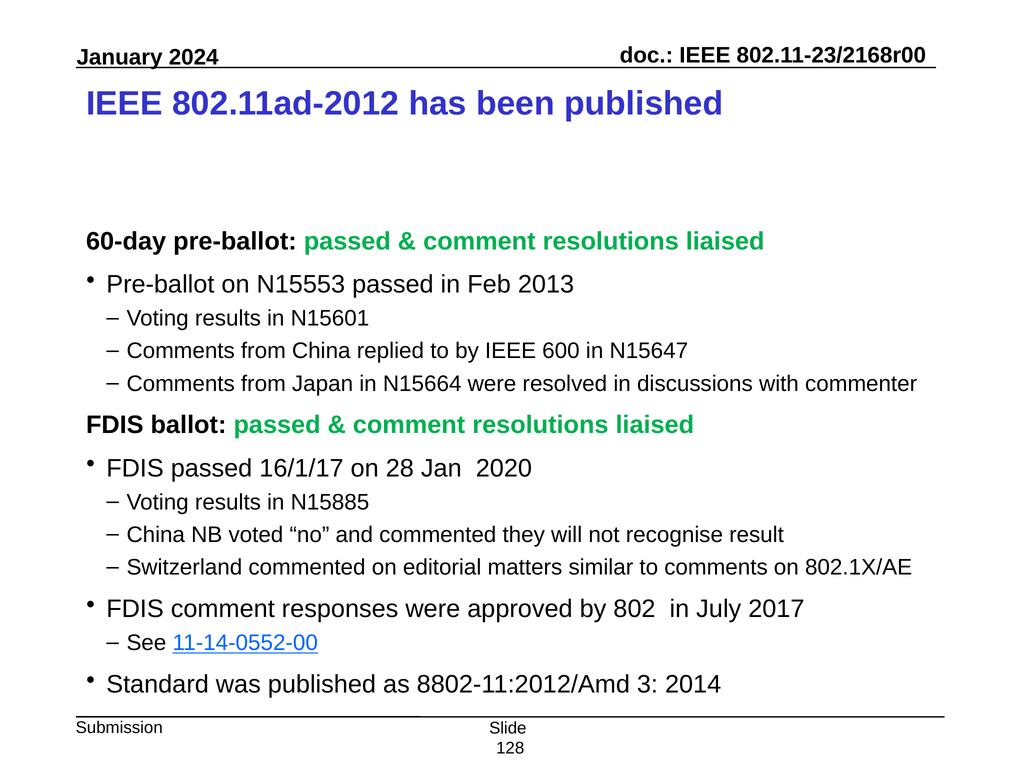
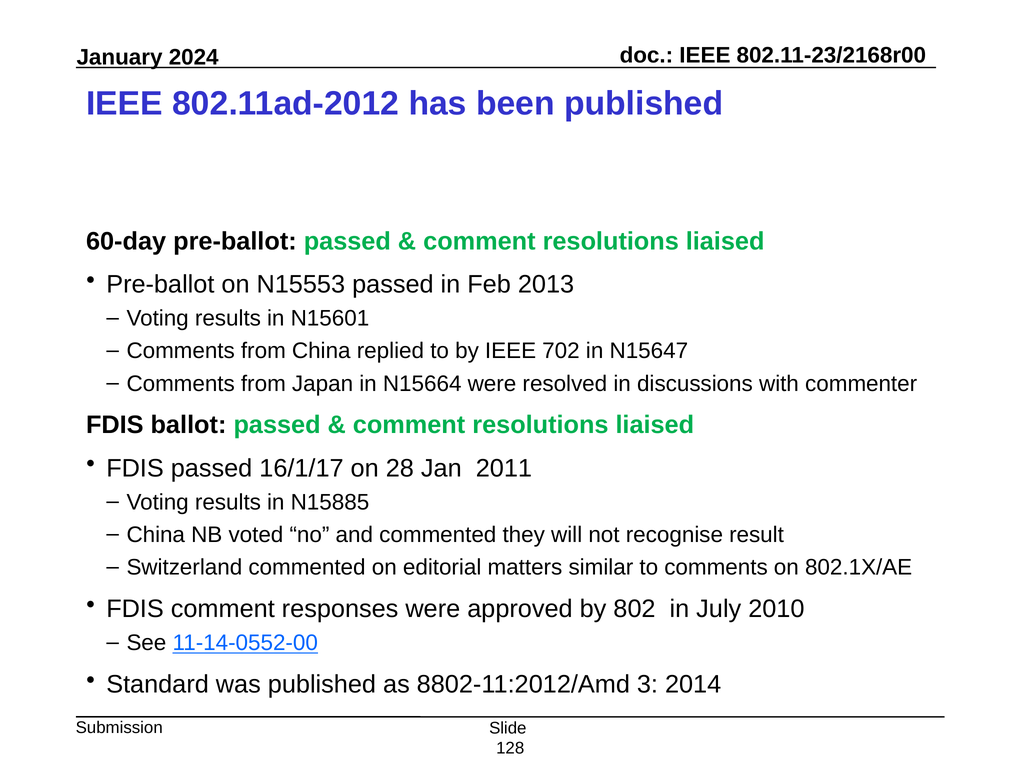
600: 600 -> 702 (561, 351)
2020: 2020 -> 2011 (504, 468)
2017: 2017 -> 2010 (776, 609)
